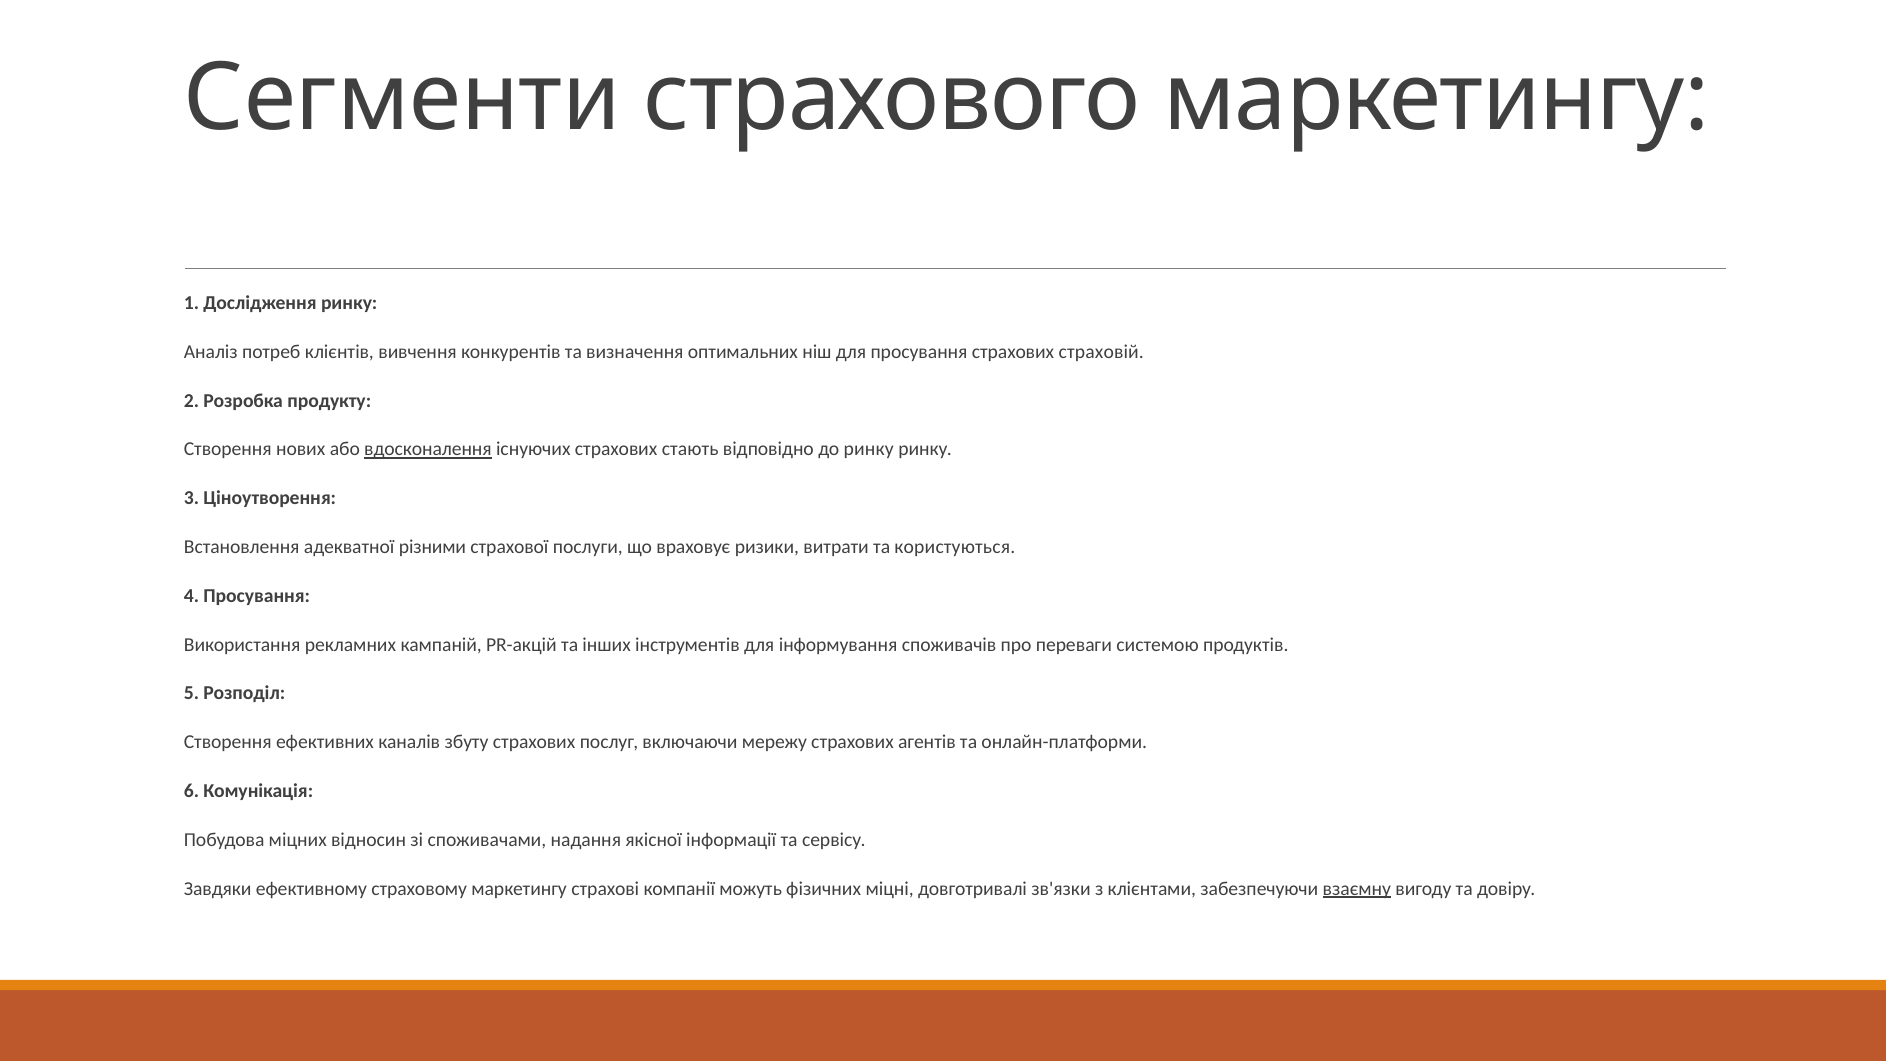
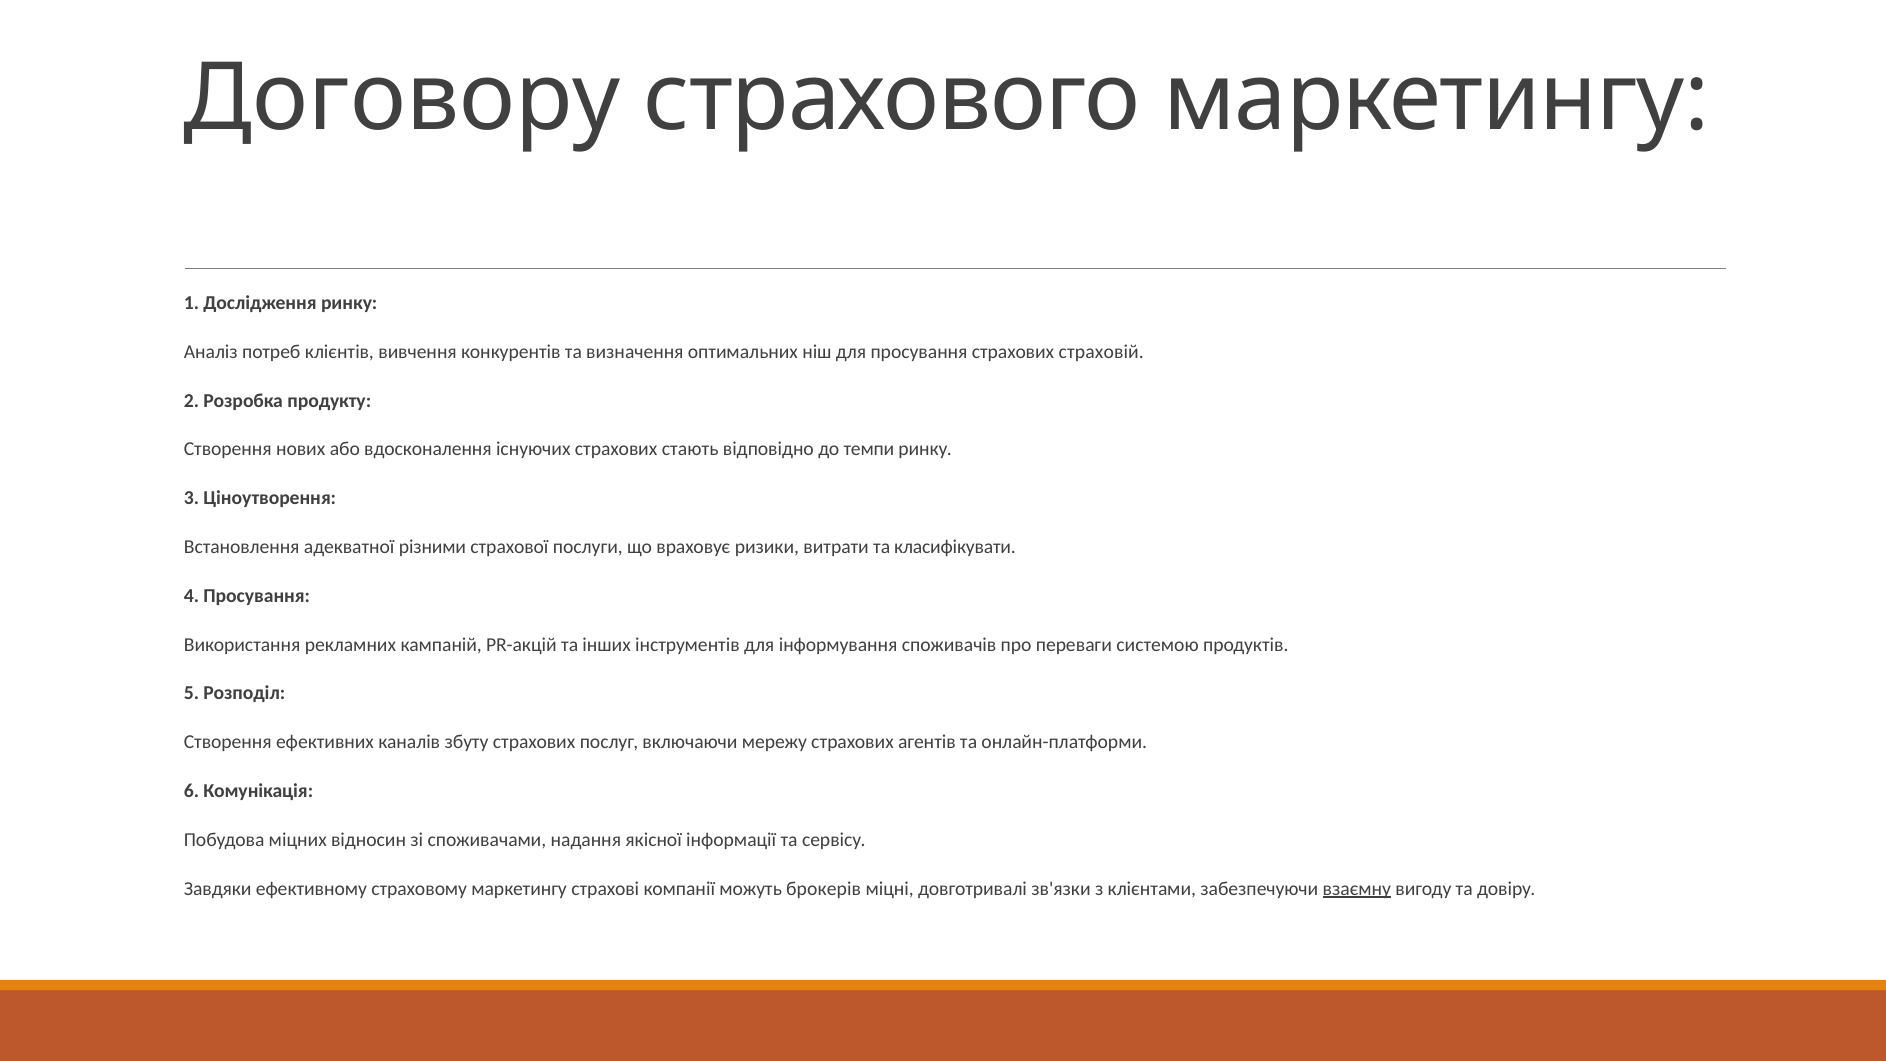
Сегменти: Сегменти -> Договору (402, 98)
вдосконалення underline: present -> none (428, 449)
до ринку: ринку -> темпи (869, 449)
користуються: користуються -> класифікувати (955, 547)
фiзичних: фiзичних -> брокерів (824, 888)
